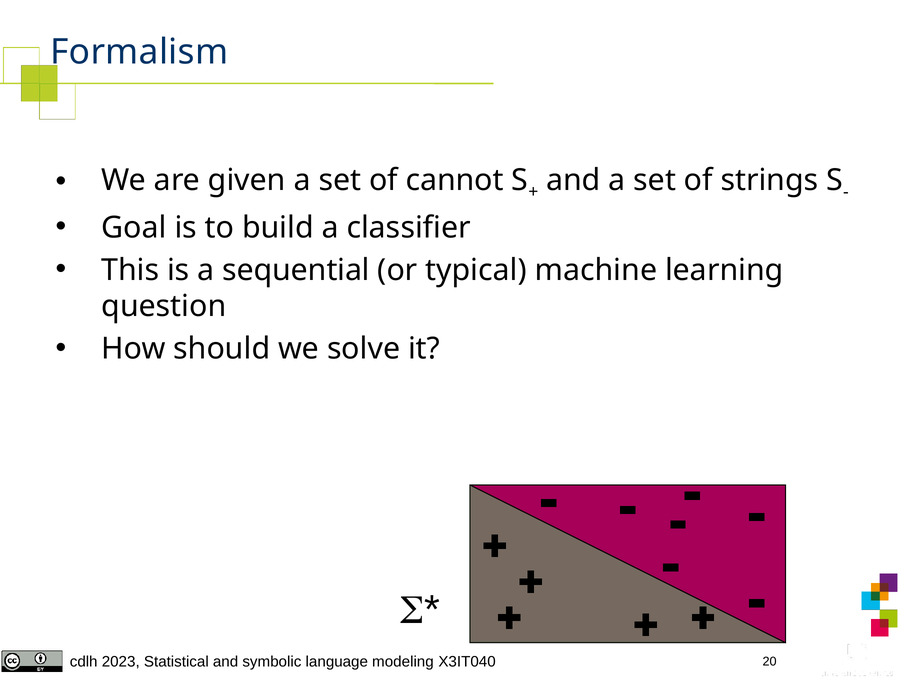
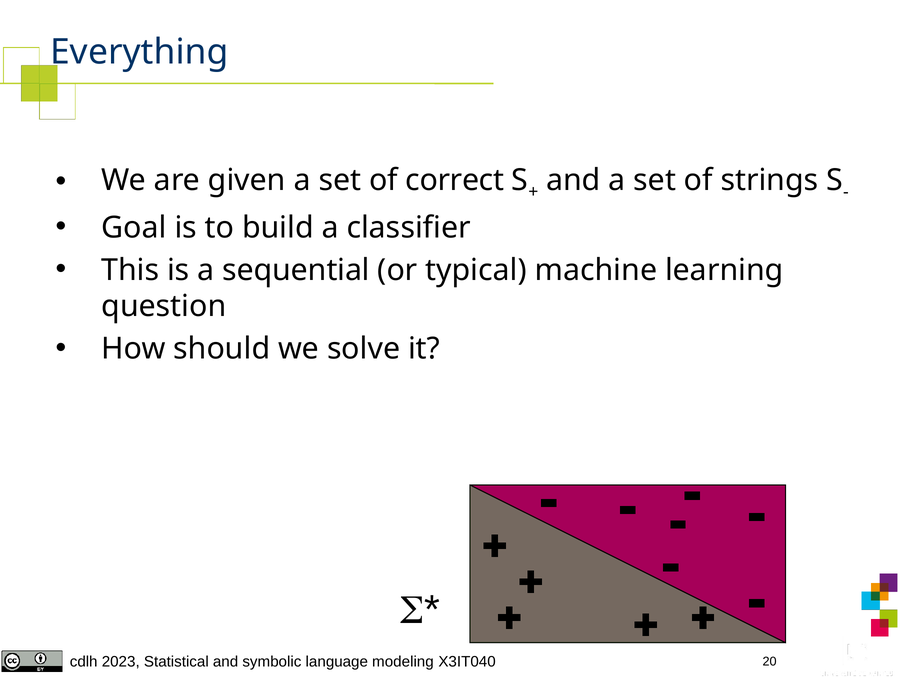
Formalism: Formalism -> Everything (139, 52)
cannot: cannot -> correct (455, 180)
